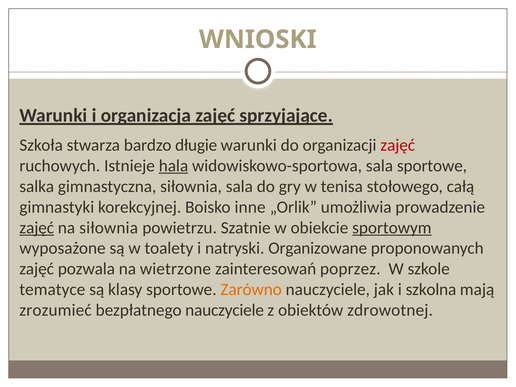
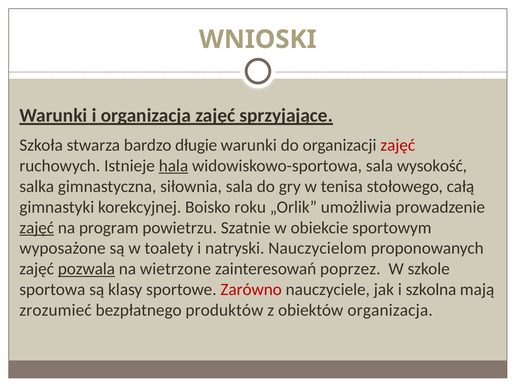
sala sportowe: sportowe -> wysokość (432, 166)
inne: inne -> roku (250, 207)
na siłownia: siłownia -> program (109, 228)
sportowym underline: present -> none (392, 228)
Organizowane: Organizowane -> Nauczycielom (318, 248)
pozwala underline: none -> present (86, 269)
tematyce: tematyce -> sportowa (52, 290)
Zarówno colour: orange -> red (251, 290)
bezpłatnego nauczyciele: nauczyciele -> produktów (224, 310)
obiektów zdrowotnej: zdrowotnej -> organizacja (390, 310)
